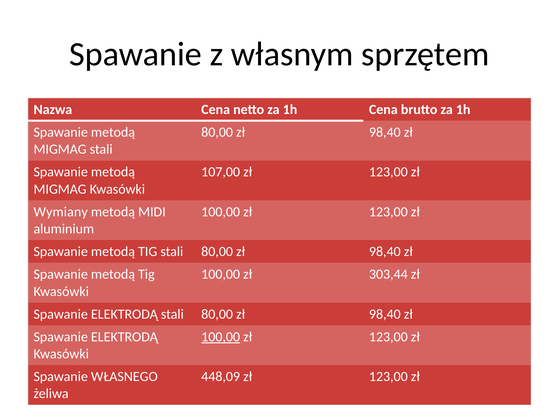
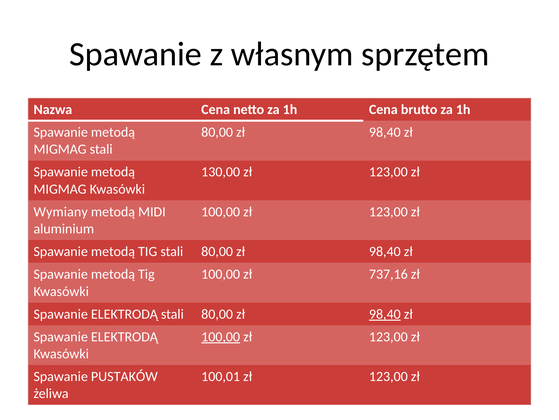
107,00: 107,00 -> 130,00 (221, 172)
303,44: 303,44 -> 737,16 (388, 274)
98,40 underline: none -> present (385, 314)
WŁASNEGO: WŁASNEGO -> PUSTAKÓW (124, 376)
448,09: 448,09 -> 100,01 (221, 376)
